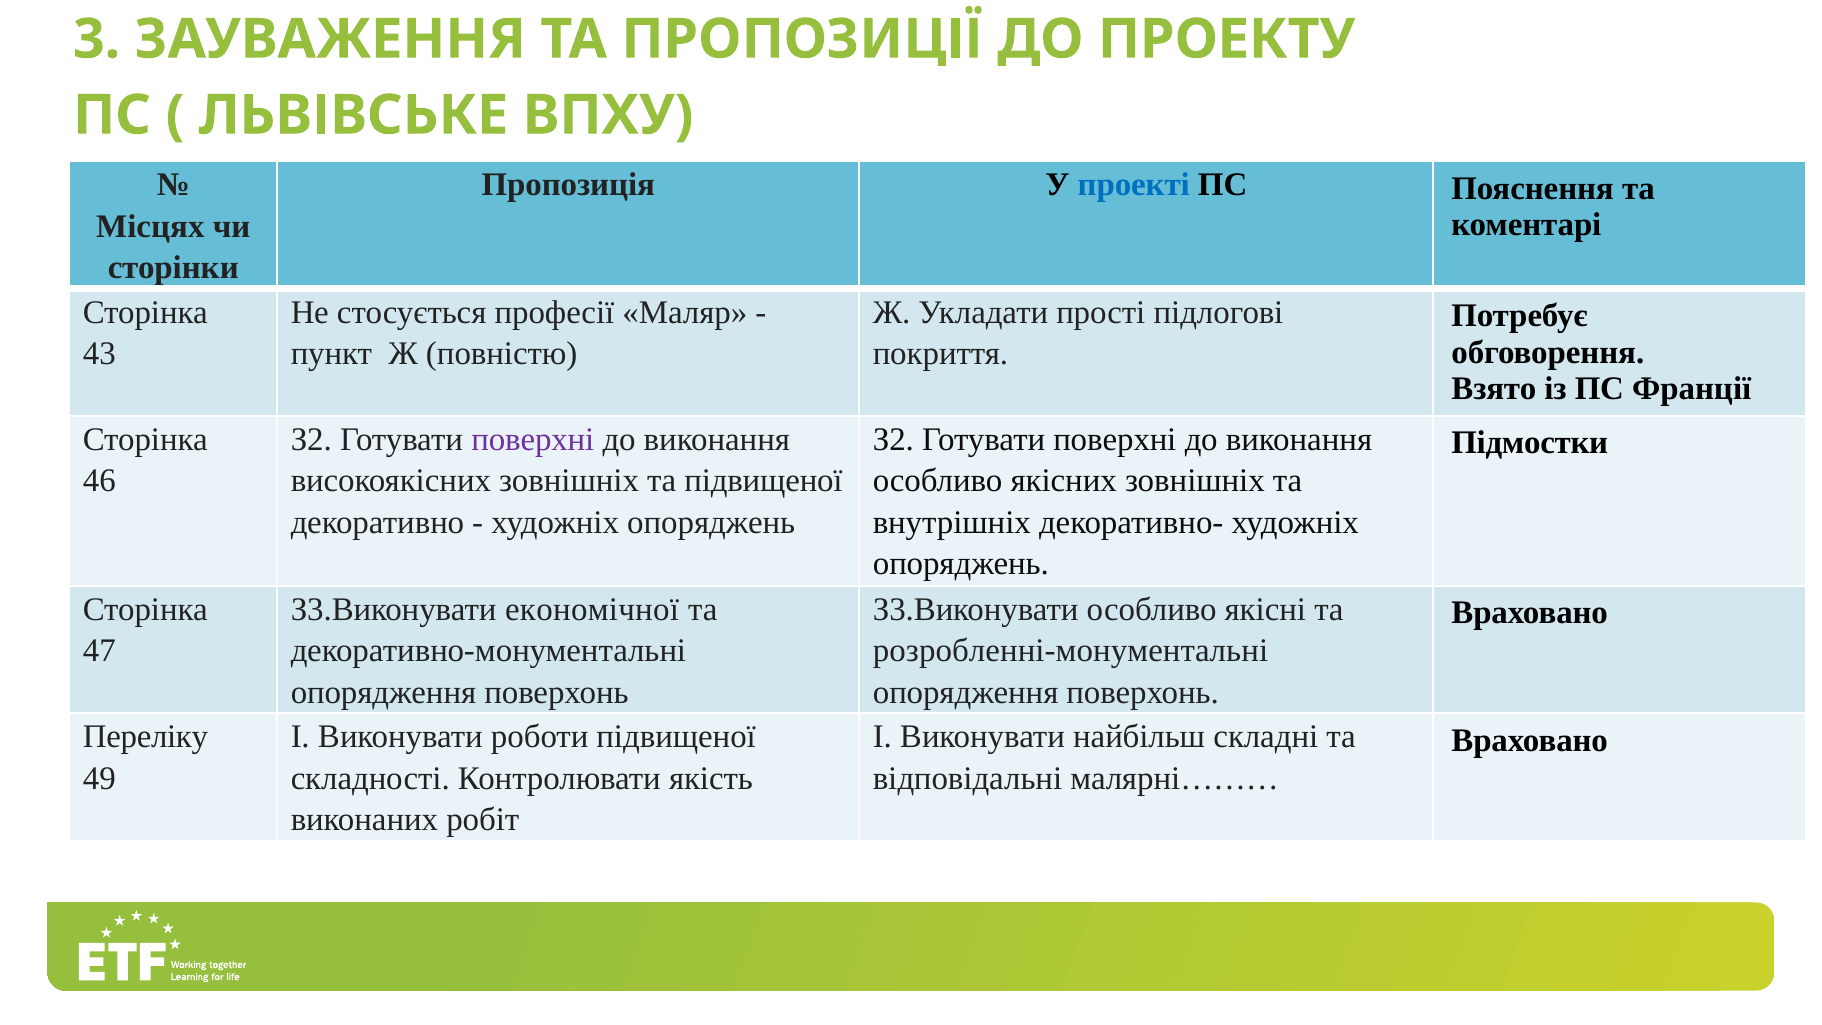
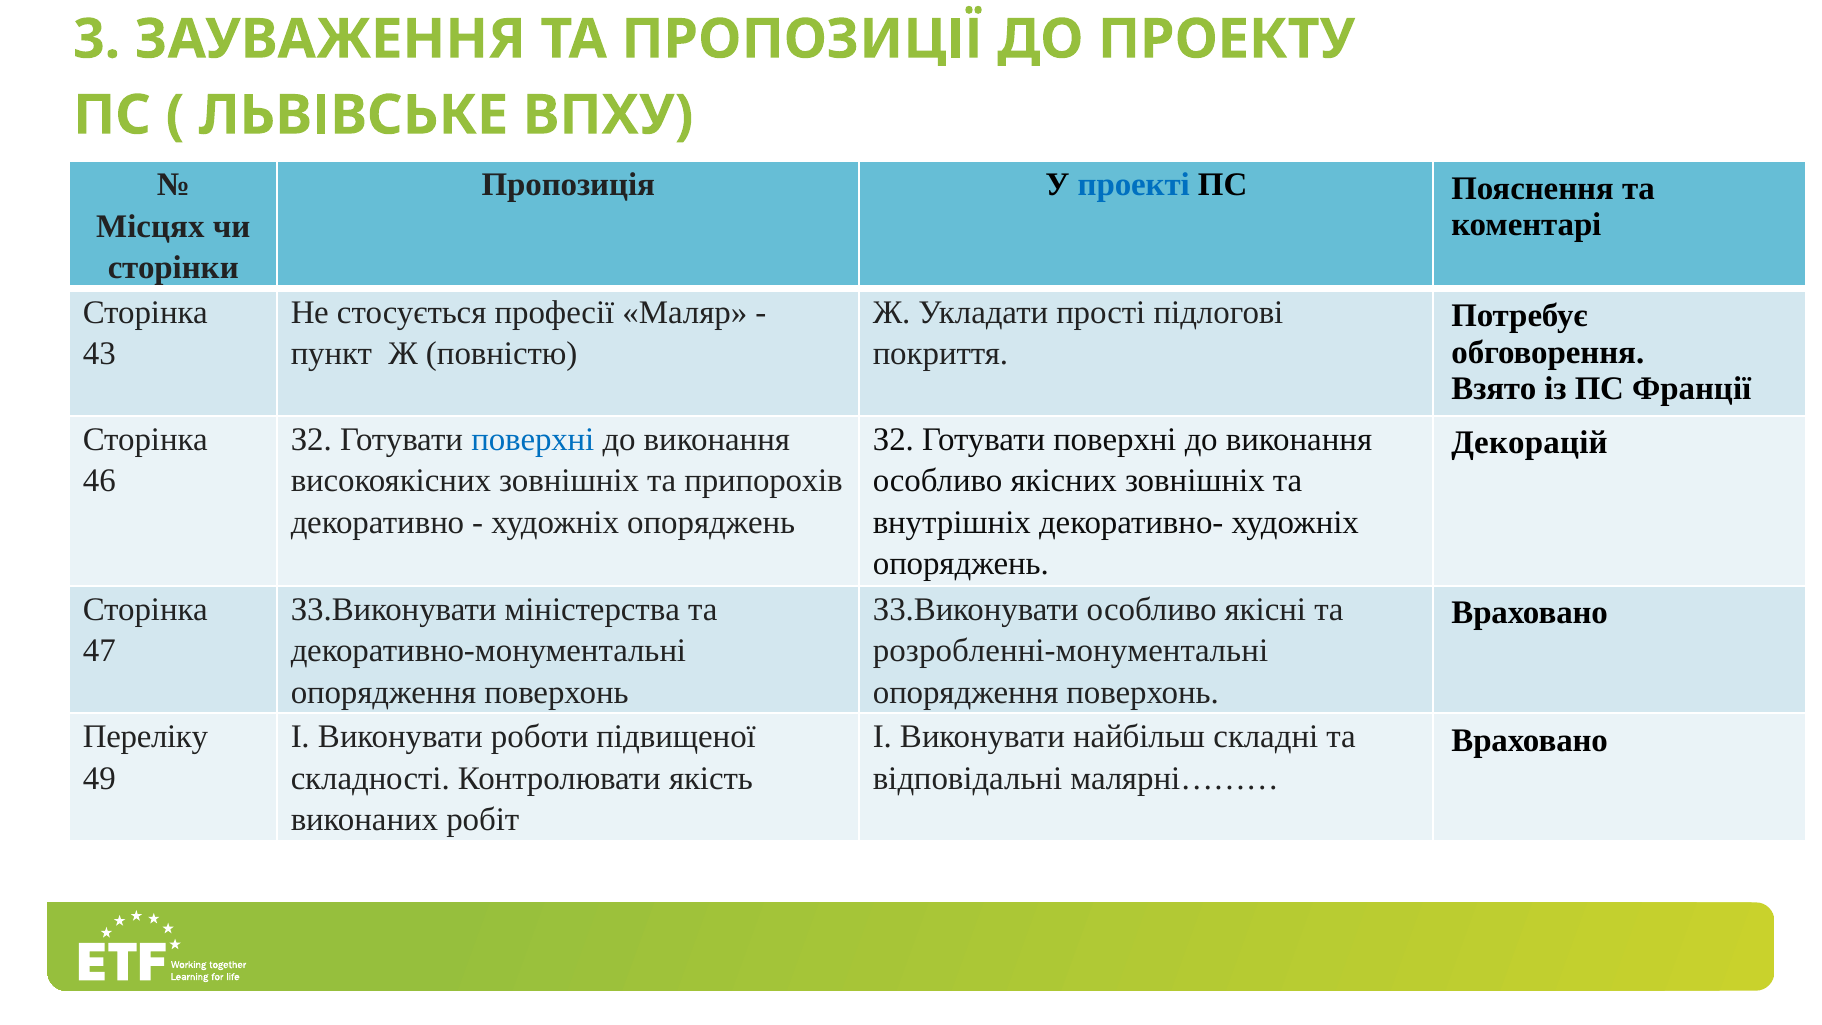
поверхні colour: purple -> blue (533, 439)
Підмостки: Підмостки -> Декорацій (1530, 443)
та підвищеної: підвищеної -> припорохів (764, 481)
економічної: економічної -> міністерства (592, 609)
